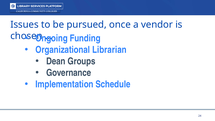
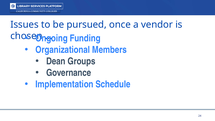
Librarian: Librarian -> Members (109, 50)
